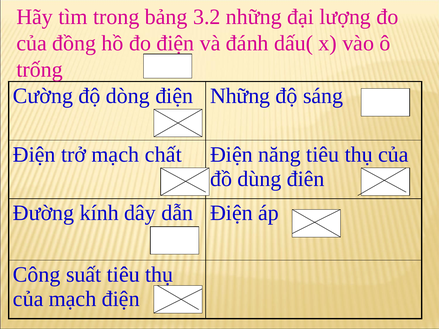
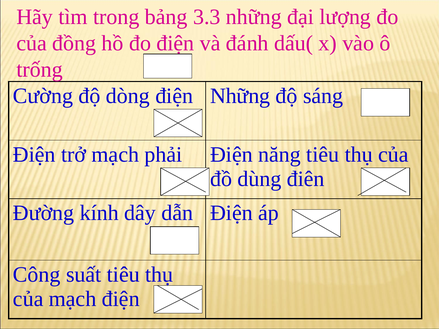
3.2: 3.2 -> 3.3 (207, 17)
chất: chất -> phải (163, 155)
